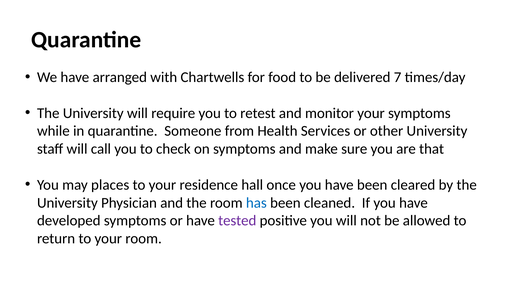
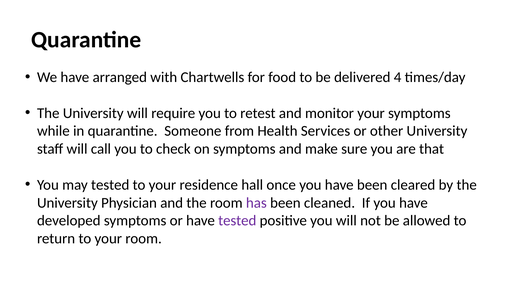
7: 7 -> 4 (398, 77)
may places: places -> tested (110, 185)
has colour: blue -> purple (256, 203)
